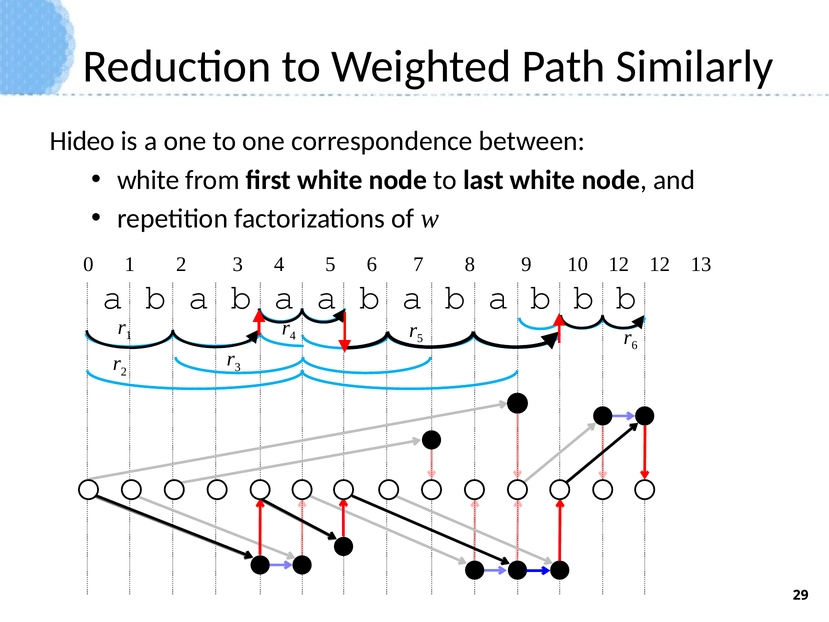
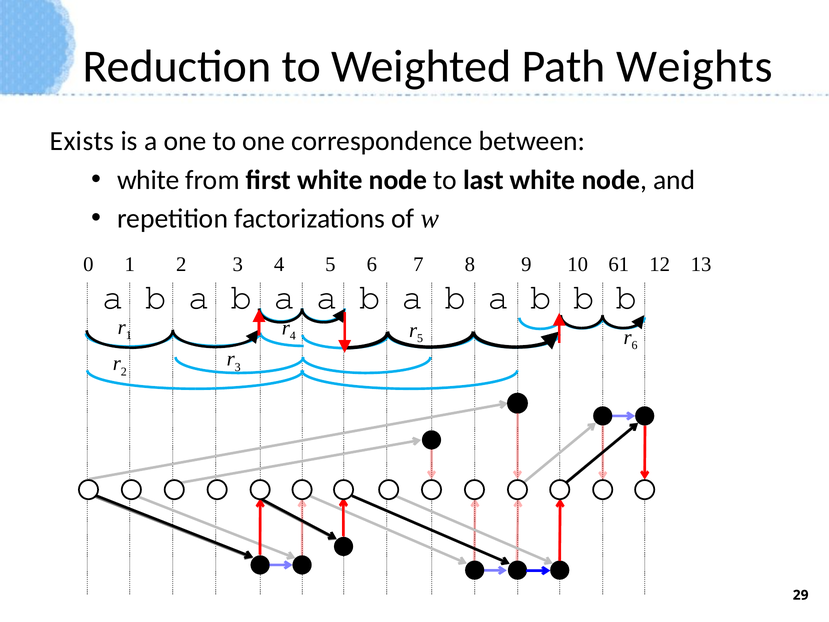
Similarly: Similarly -> Weights (695, 67)
Hideo: Hideo -> Exists (82, 141)
10 12: 12 -> 61 (619, 264)
